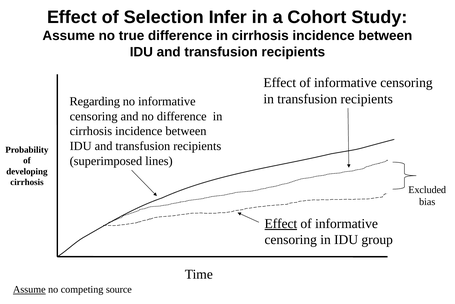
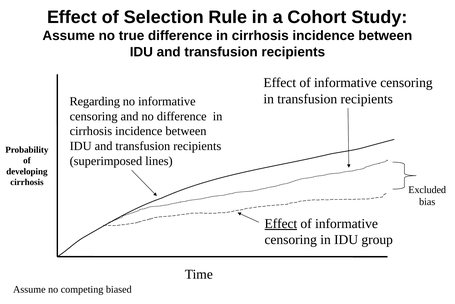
Infer: Infer -> Rule (228, 17)
Assume underline: present -> none (29, 289)
source: source -> biased (119, 289)
